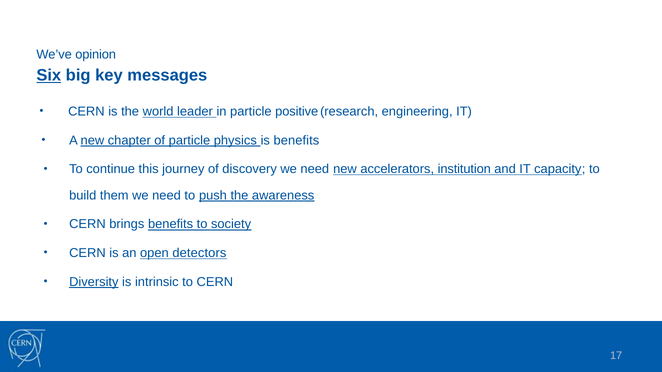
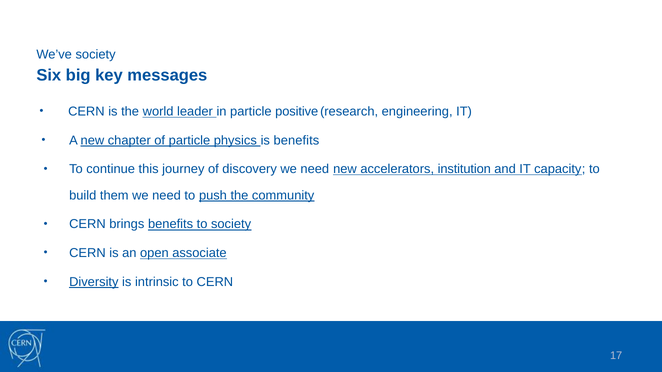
We’ve opinion: opinion -> society (96, 54)
Six underline: present -> none (49, 75)
awareness: awareness -> community (283, 196)
detectors: detectors -> associate (199, 253)
